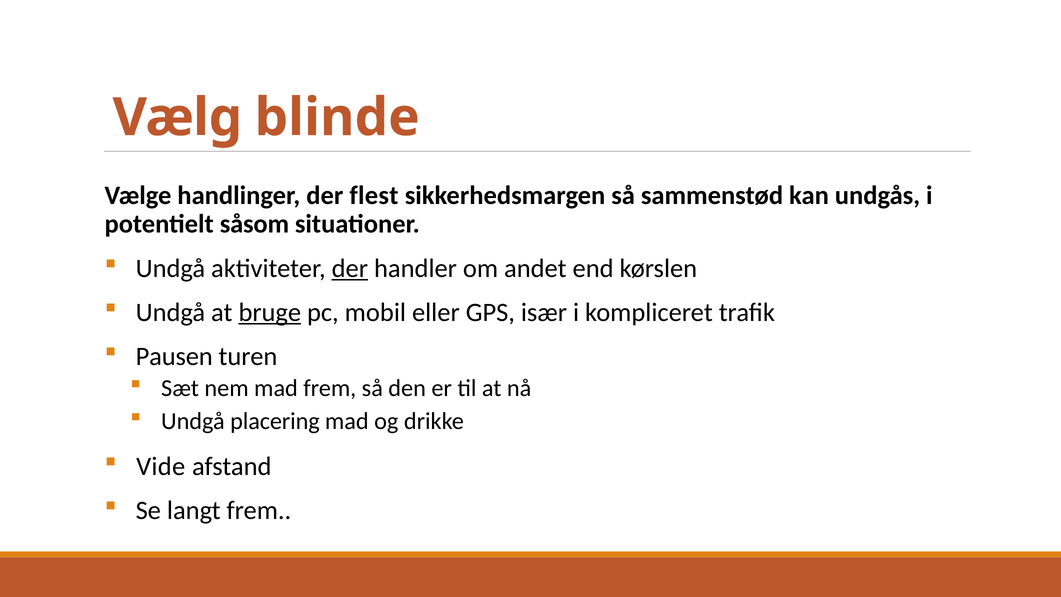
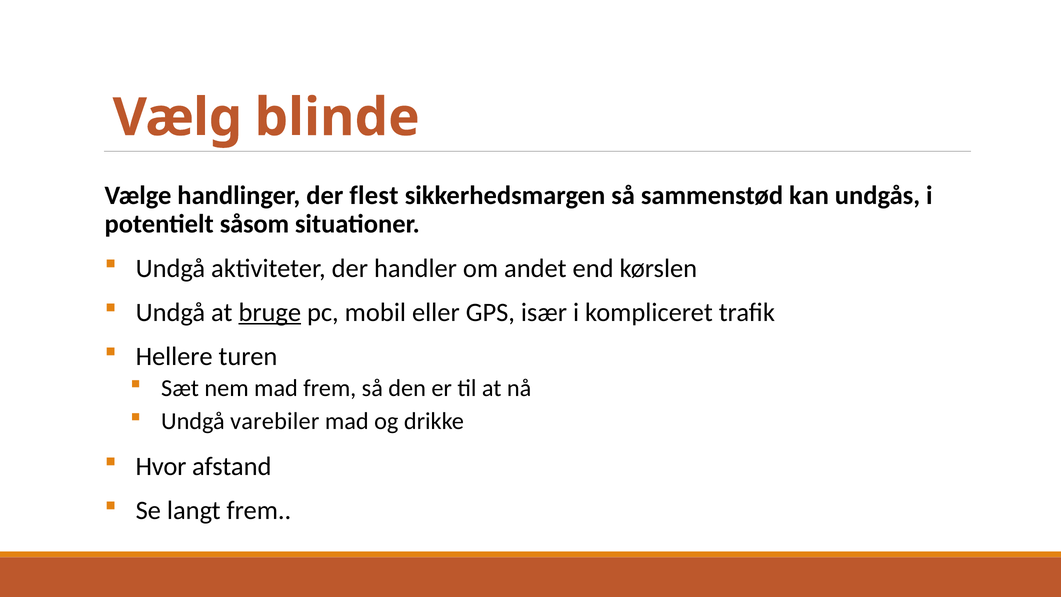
der underline: present -> none (350, 268)
Pausen: Pausen -> Hellere (174, 356)
placering: placering -> varebiler (275, 421)
Vide: Vide -> Hvor (161, 466)
